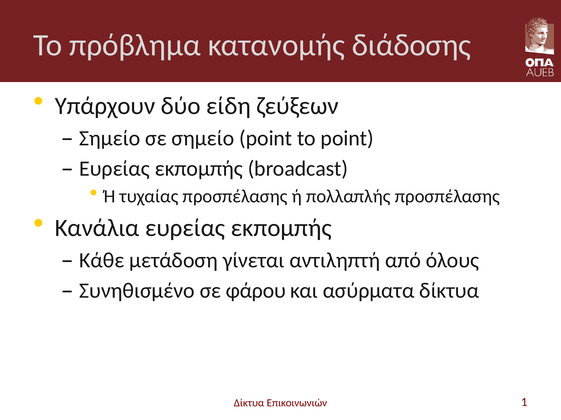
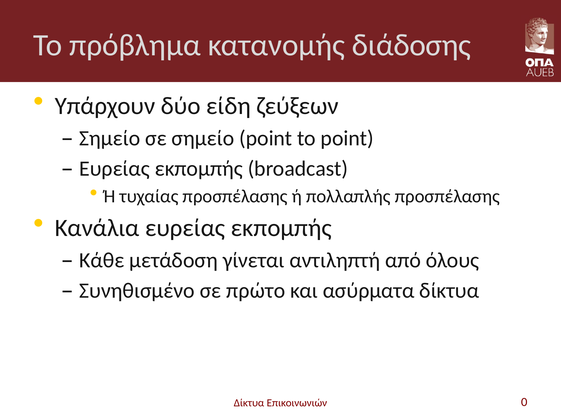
φάρου: φάρου -> πρώτο (256, 291)
1: 1 -> 0 (524, 403)
